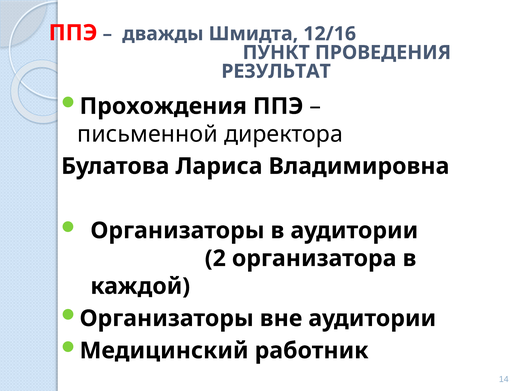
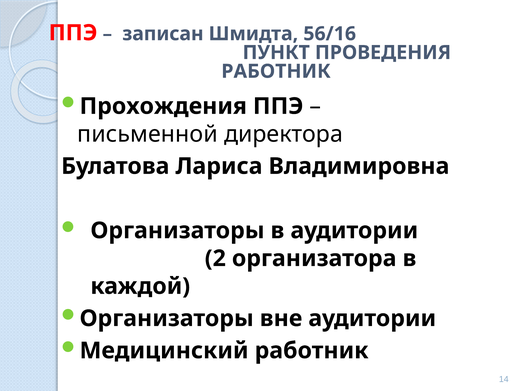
дважды: дважды -> записан (163, 34)
12/16: 12/16 -> 56/16 (330, 34)
РЕЗУЛЬТАТ: РЕЗУЛЬТАТ -> РАБОТНИК (276, 71)
